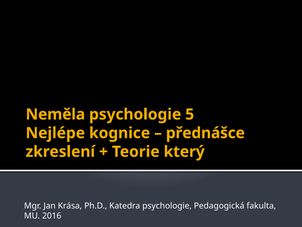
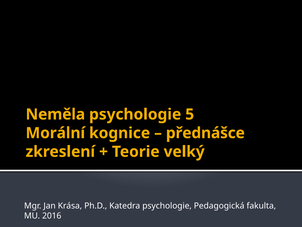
Nejlépe: Nejlépe -> Morální (55, 133)
který: který -> velký (184, 151)
